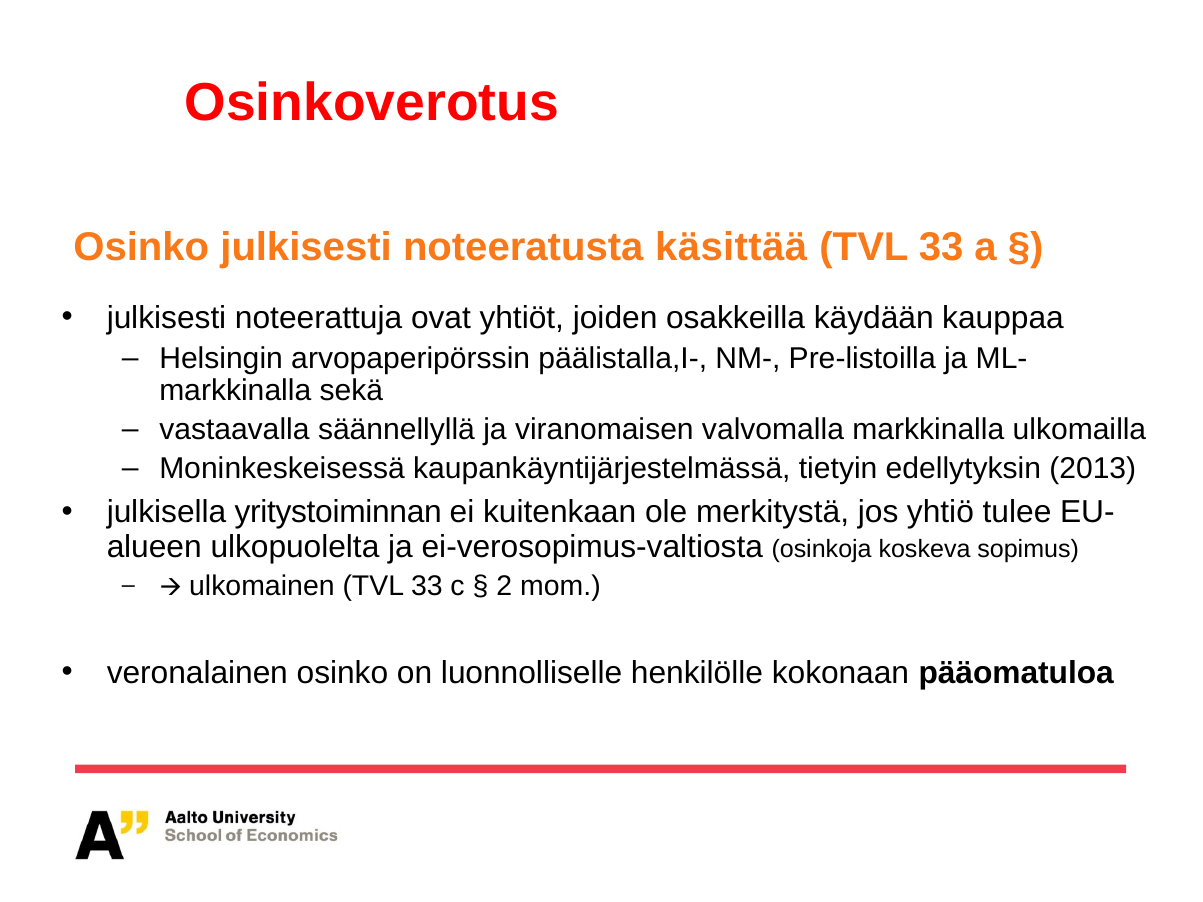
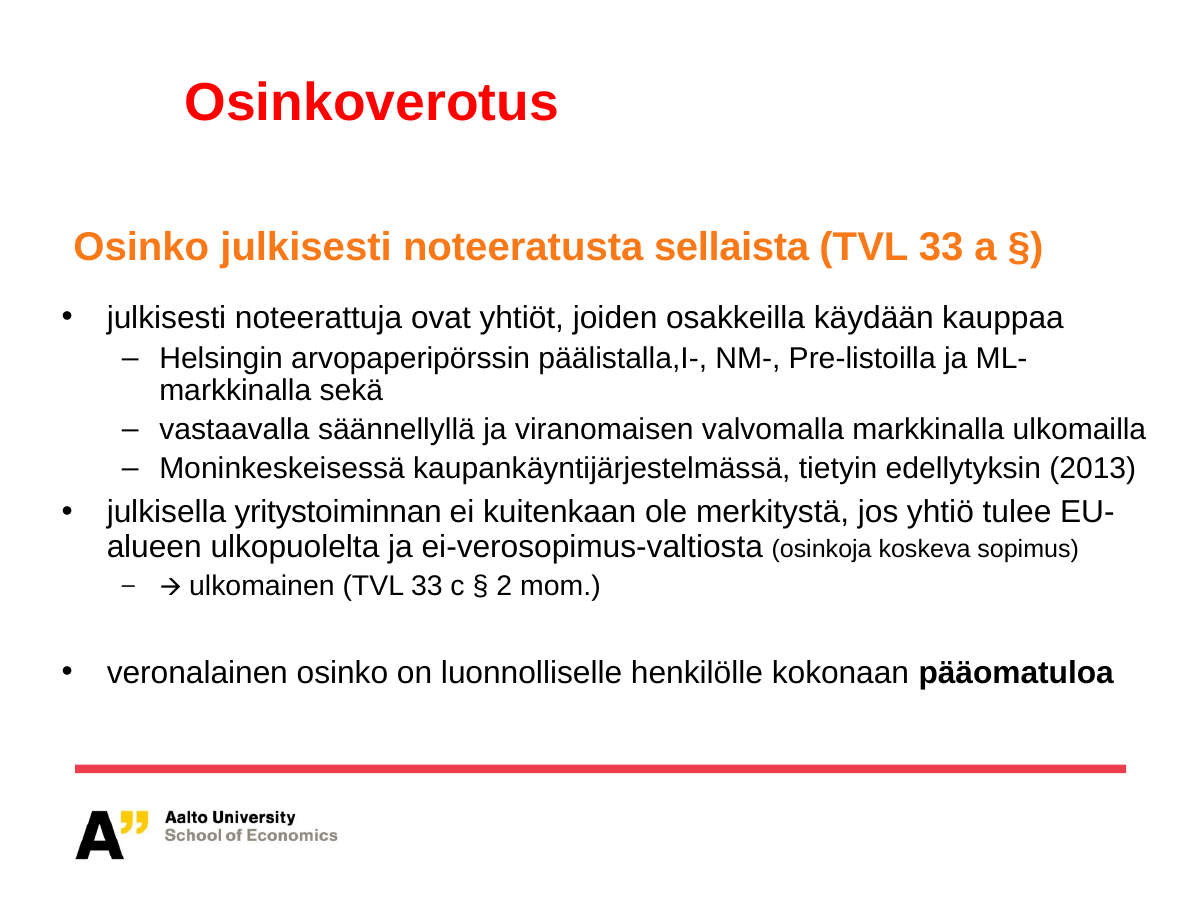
käsittää: käsittää -> sellaista (732, 247)
